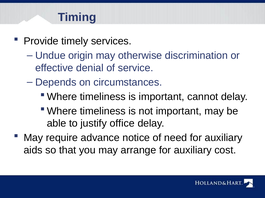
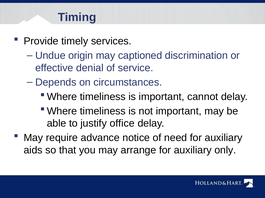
otherwise: otherwise -> captioned (140, 56)
cost: cost -> only (225, 151)
